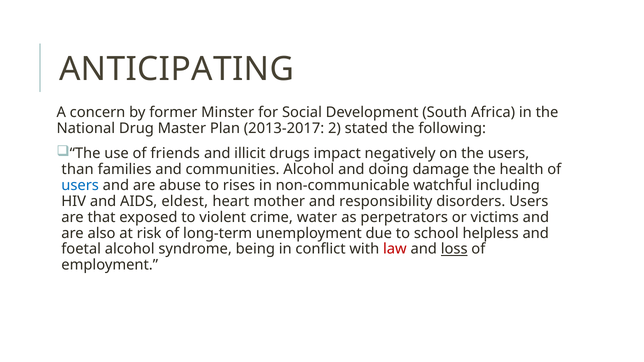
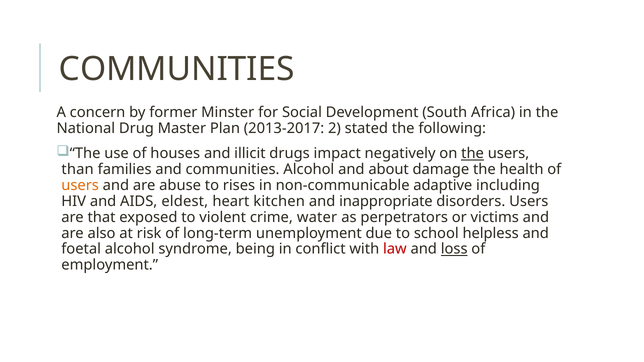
ANTICIPATING: ANTICIPATING -> COMMUNITIES (177, 69)
friends: friends -> houses (175, 154)
the underline: none -> present (473, 154)
doing: doing -> about (389, 170)
users colour: blue -> orange (80, 186)
watchful: watchful -> adaptive (443, 186)
mother: mother -> kitchen (279, 201)
responsibility: responsibility -> inappropriate (386, 201)
